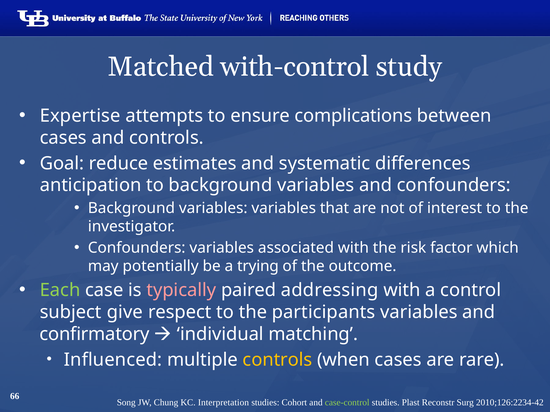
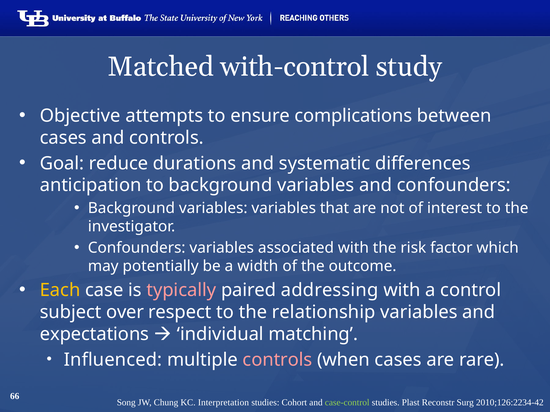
Expertise: Expertise -> Objective (80, 116)
estimates: estimates -> durations (195, 163)
trying: trying -> width (258, 267)
Each colour: light green -> yellow (60, 291)
give: give -> over (125, 313)
participants: participants -> relationship (324, 313)
confirmatory: confirmatory -> expectations (94, 335)
controls colour: yellow -> pink (277, 360)
